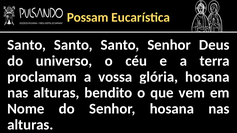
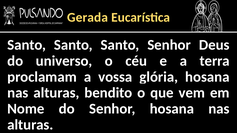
Possam: Possam -> Gerada (88, 17)
